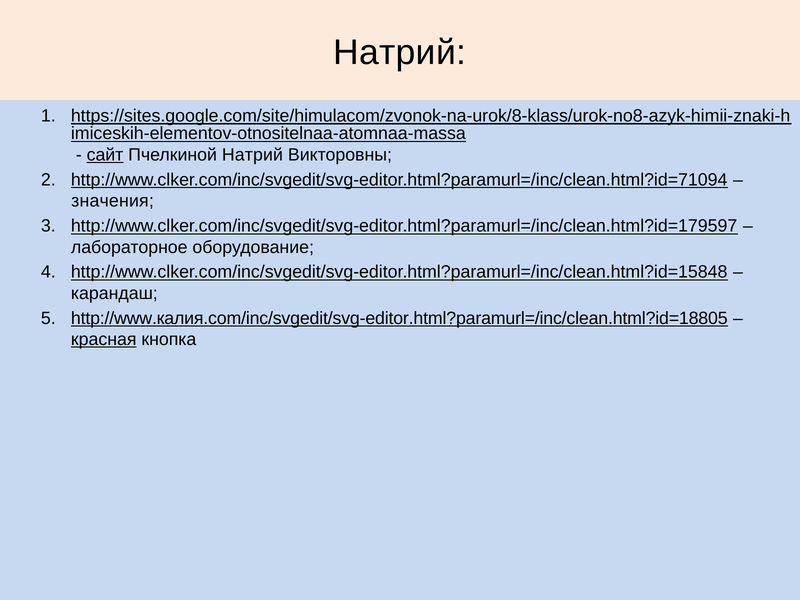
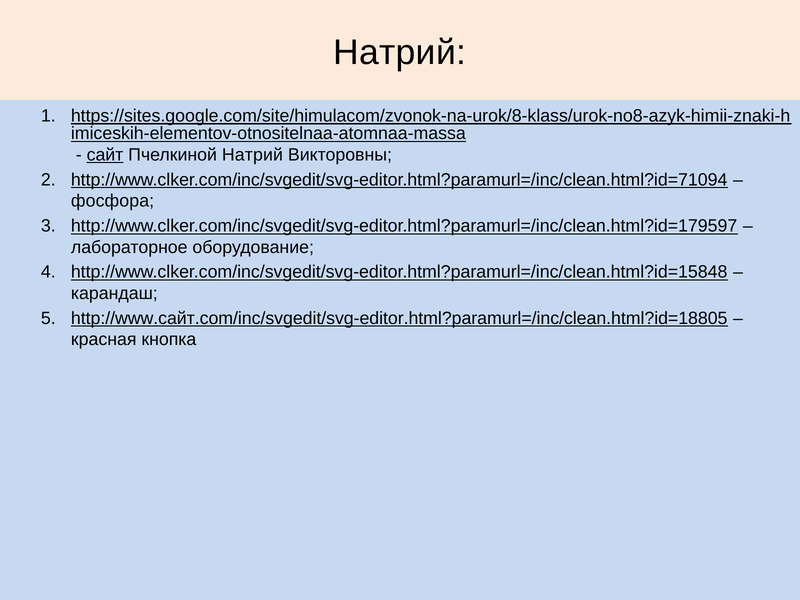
значения: значения -> фосфора (113, 201)
http://www.калия.com/inc/svgedit/svg-editor.html?paramurl=/inc/clean.html?id=18805: http://www.калия.com/inc/svgedit/svg-editor.html?paramurl=/inc/clean.html?id=18805 -> http://www.сайт.com/inc/svgedit/svg-editor.html?paramurl=/inc/clean.html?id=18805 (399, 318)
красная underline: present -> none (104, 339)
